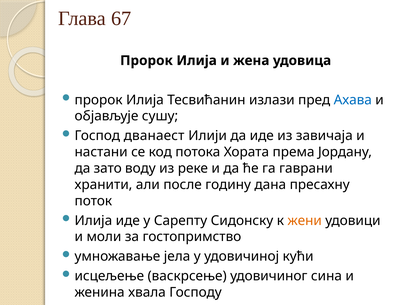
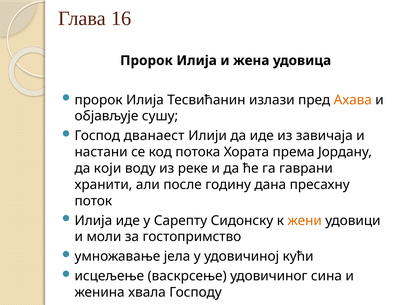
67: 67 -> 16 (121, 18)
Ахава colour: blue -> orange (353, 100)
зато: зато -> који (108, 168)
